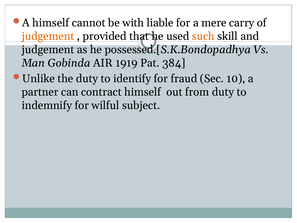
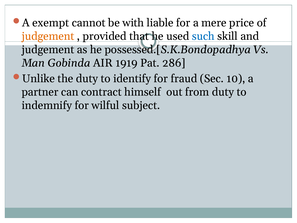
A himself: himself -> exempt (51, 23)
carry: carry -> price (242, 23)
such colour: orange -> blue (203, 36)
384: 384 -> 286 (174, 63)
